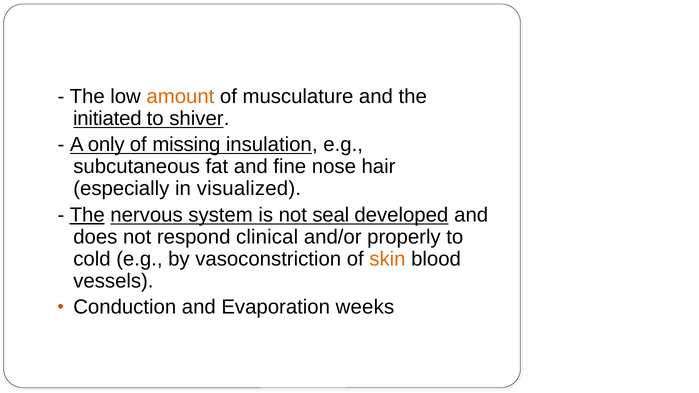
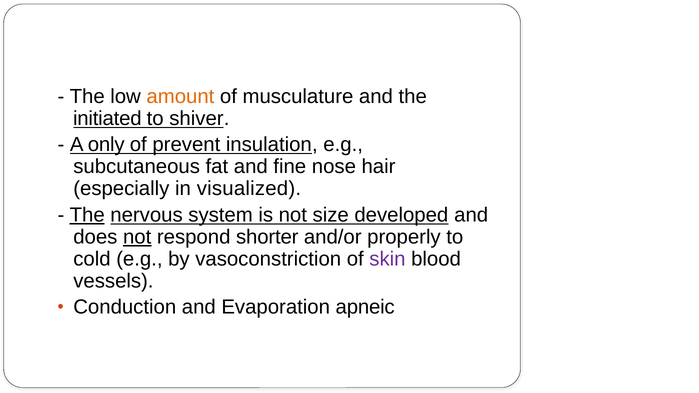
missing: missing -> prevent (186, 145)
seal: seal -> size (331, 215)
not underline: none -> present (137, 237)
clinical: clinical -> shorter (267, 237)
skin colour: orange -> purple (387, 259)
weeks: weeks -> apneic (365, 307)
